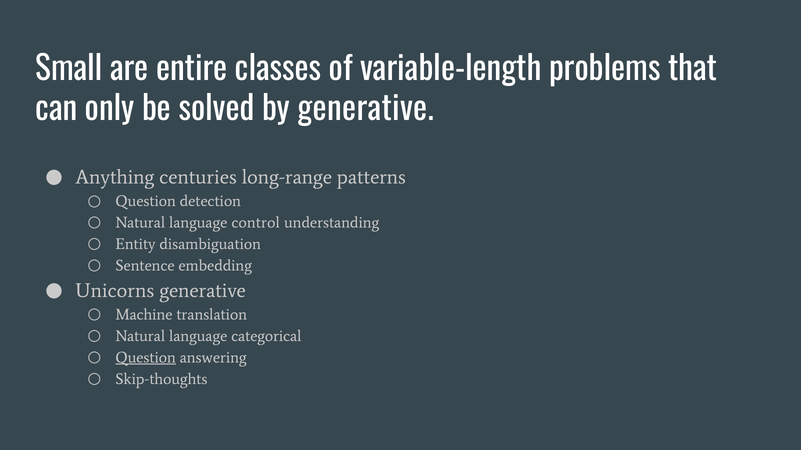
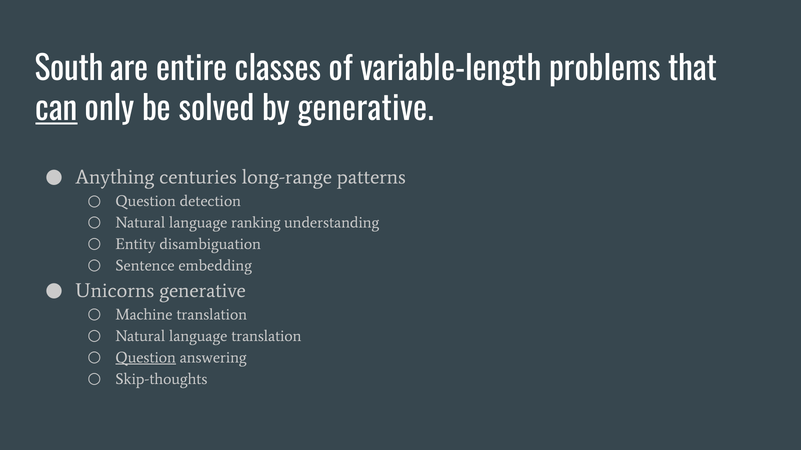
Small: Small -> South (69, 69)
can underline: none -> present (56, 109)
control: control -> ranking (256, 223)
language categorical: categorical -> translation (266, 336)
